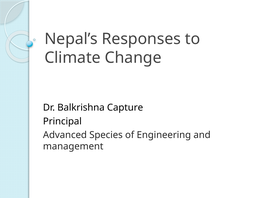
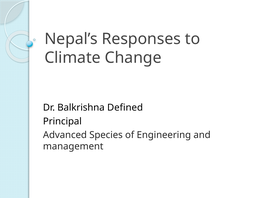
Capture: Capture -> Defined (125, 108)
